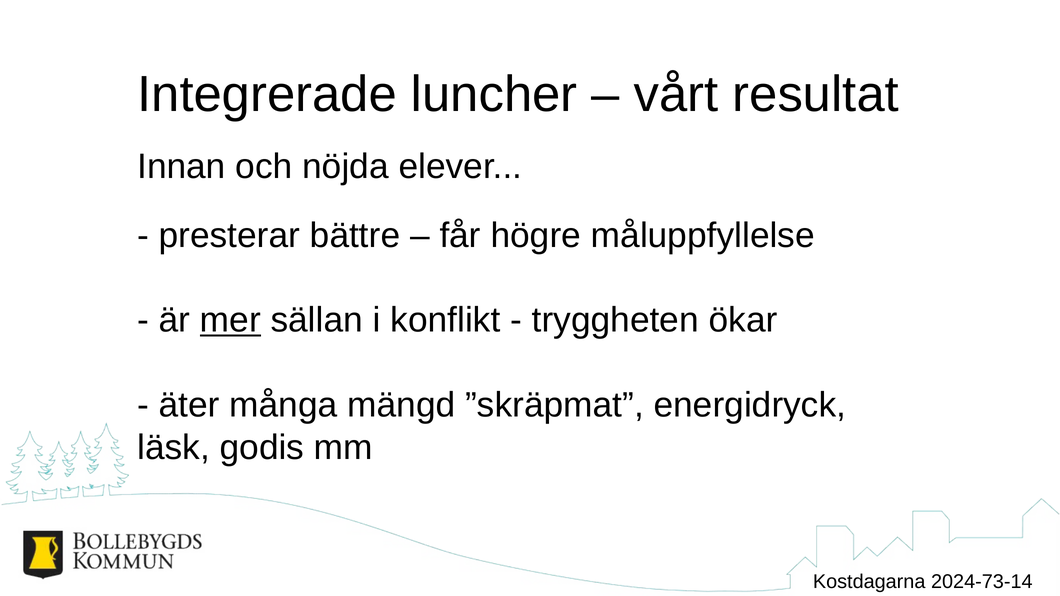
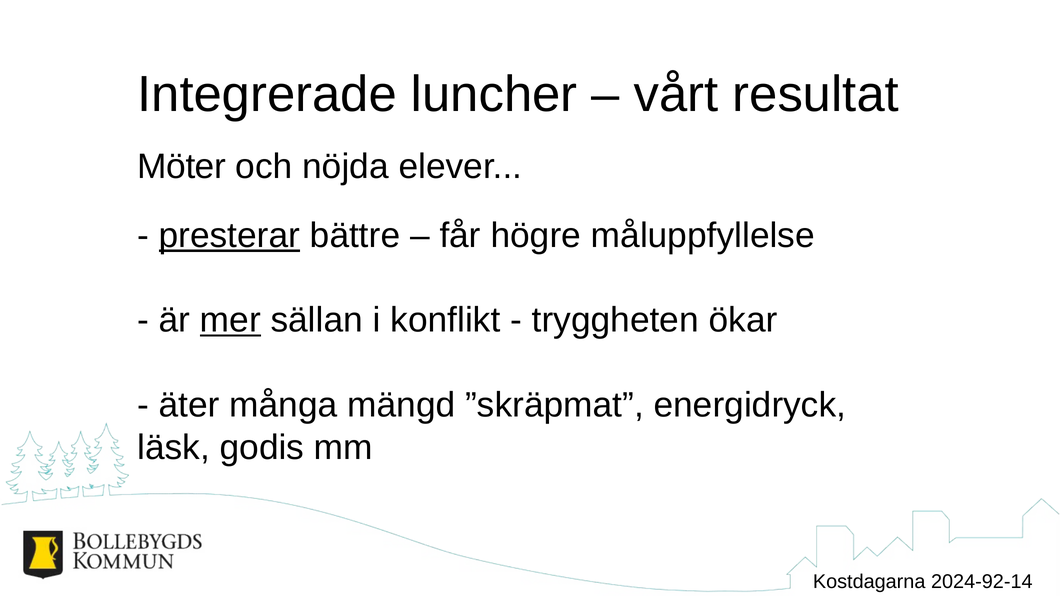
Innan: Innan -> Möter (182, 167)
presterar underline: none -> present (229, 236)
2024-73-14: 2024-73-14 -> 2024-92-14 (982, 582)
